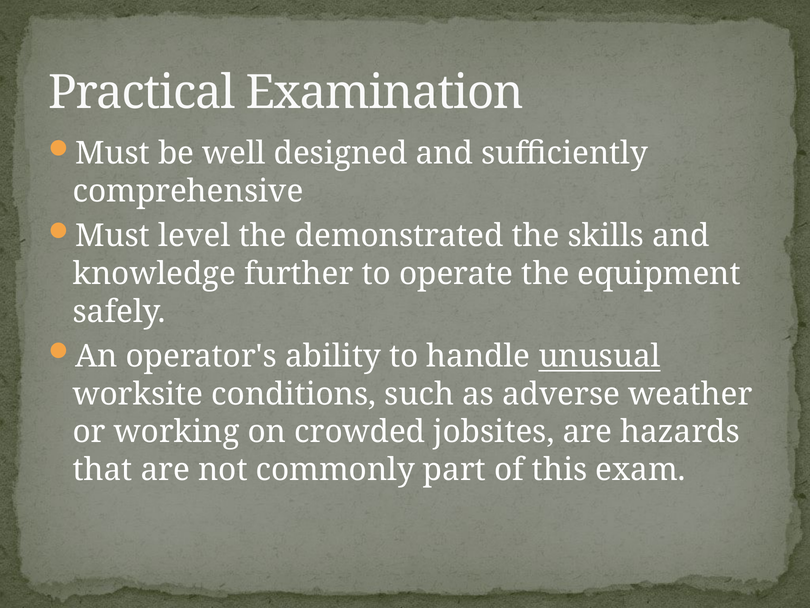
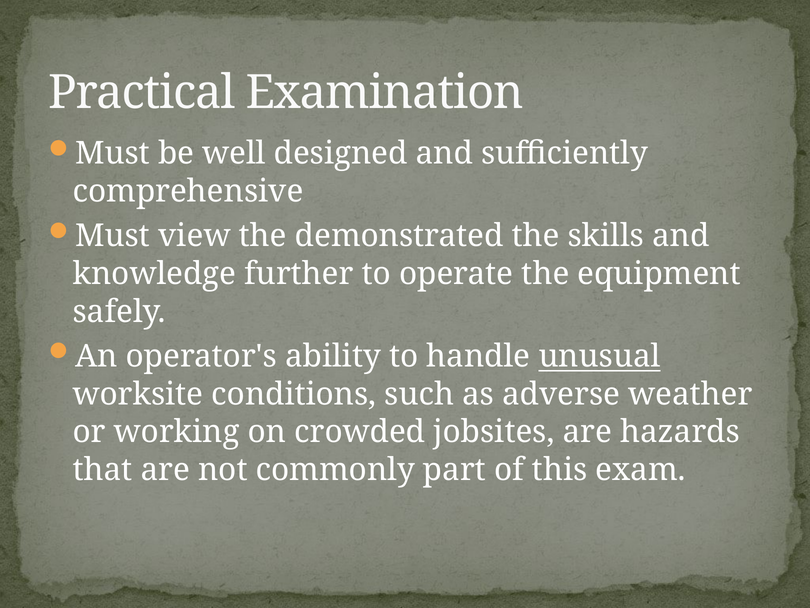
level: level -> view (194, 236)
